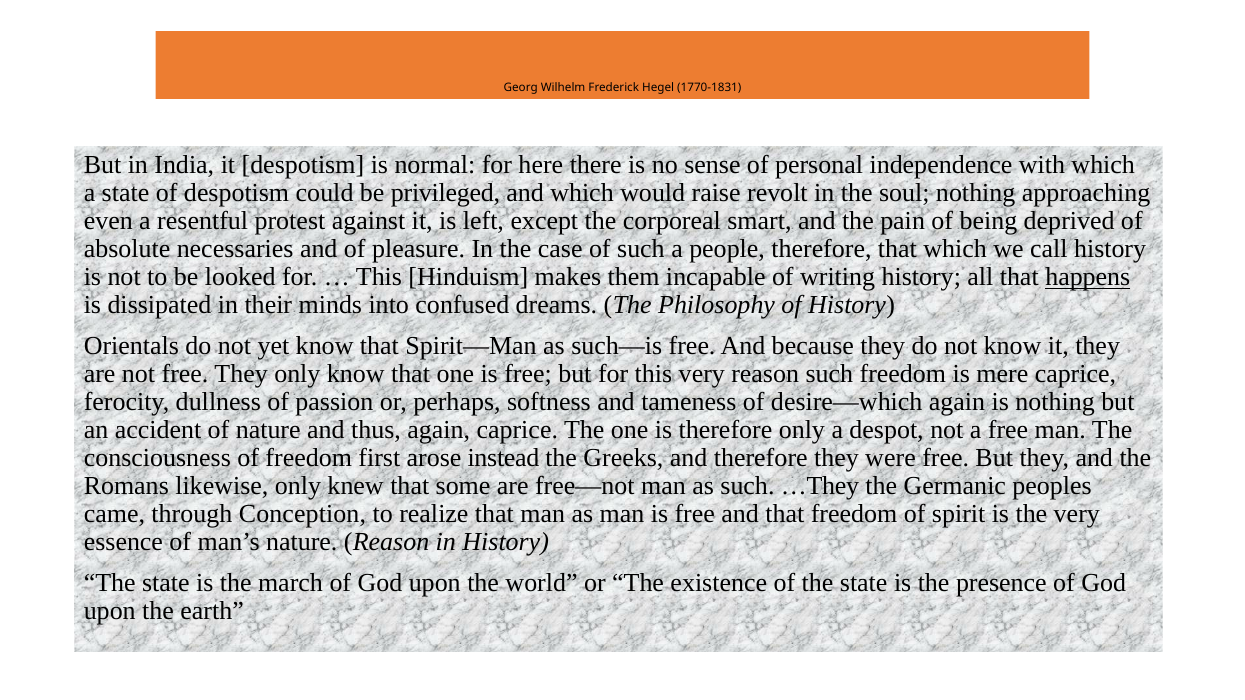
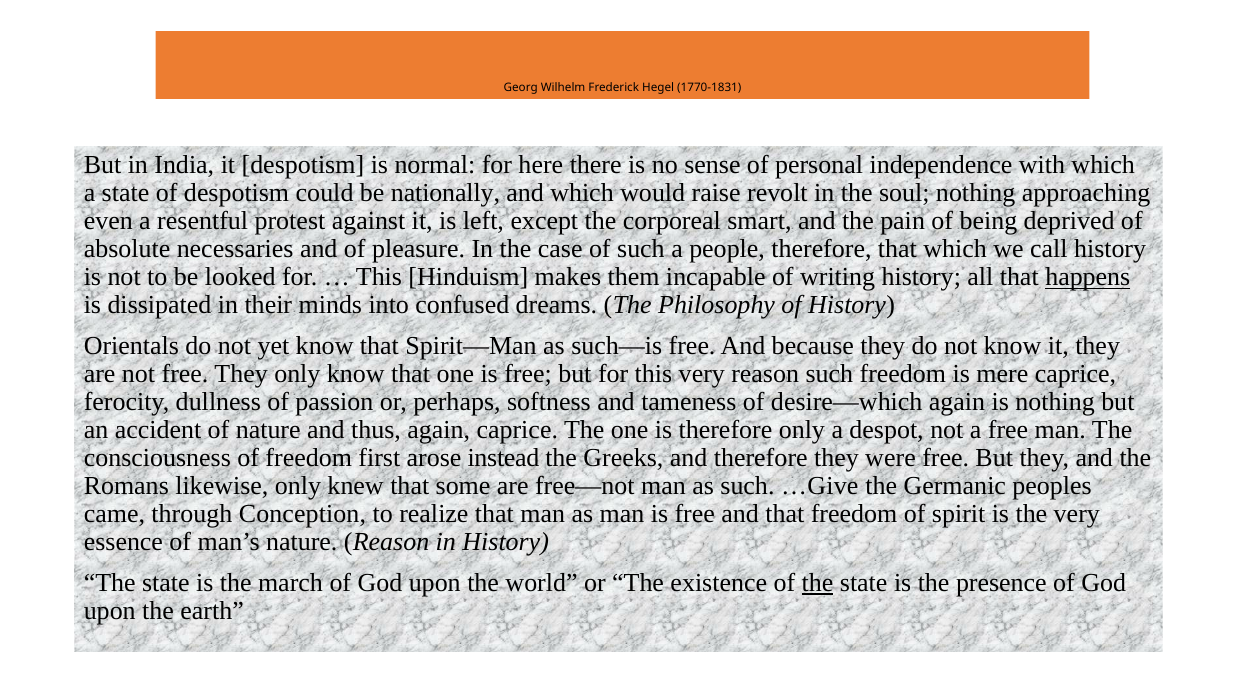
privileged: privileged -> nationally (445, 193)
…They: …They -> …Give (820, 486)
the underline: none -> present (818, 583)
